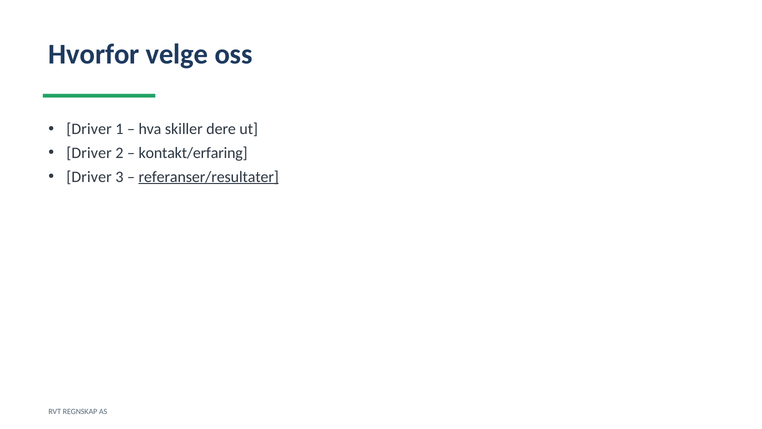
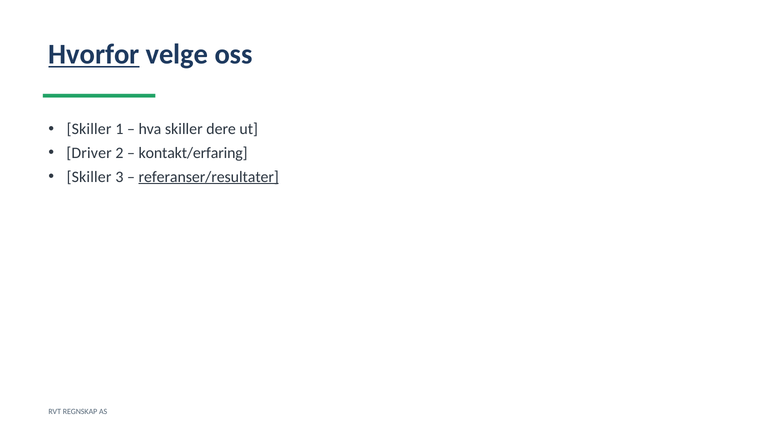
Hvorfor underline: none -> present (94, 54)
Driver: Driver -> Skiller (89, 129)
Driver: Driver -> Skiller (89, 177)
